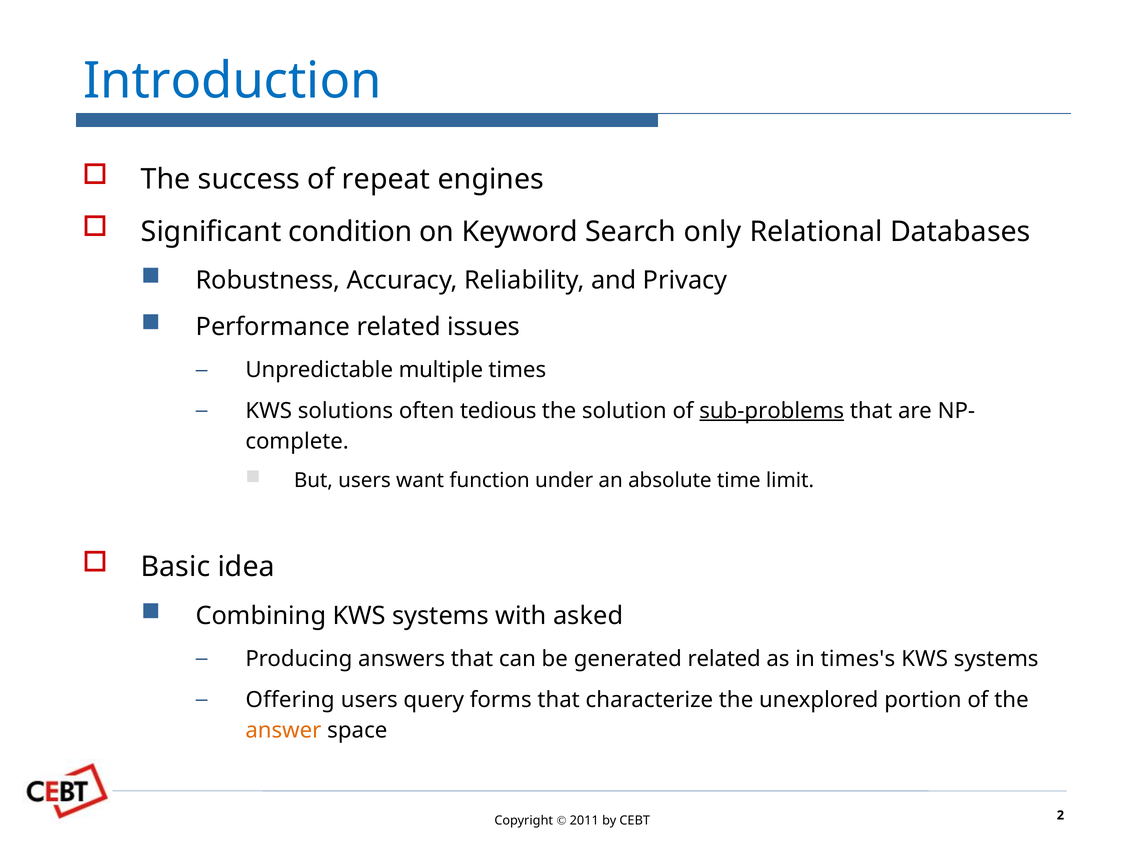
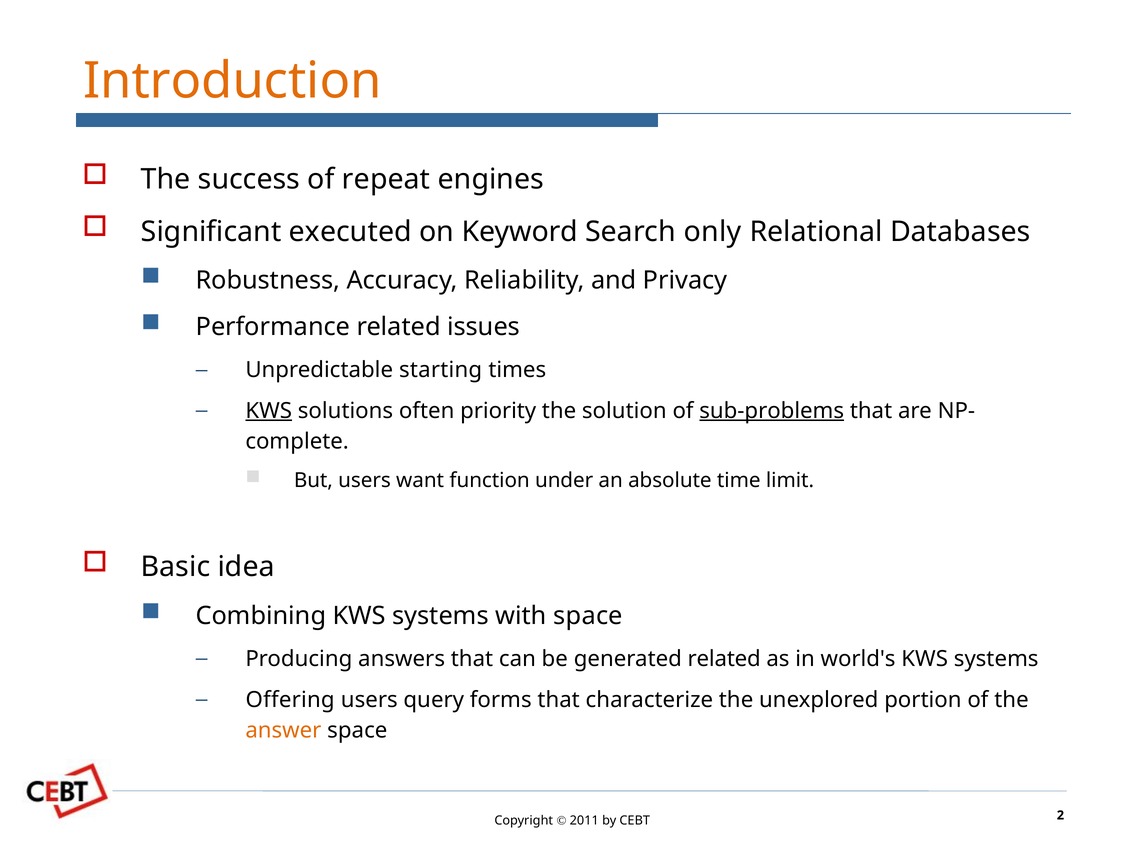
Introduction colour: blue -> orange (232, 81)
condition: condition -> executed (350, 232)
multiple: multiple -> starting (441, 370)
KWS underline: none -> present (269, 411)
tedious: tedious -> priority (498, 411)
with asked: asked -> space (588, 616)
times's: times's -> world's (858, 659)
